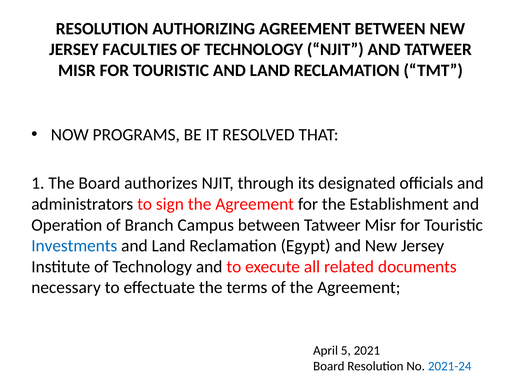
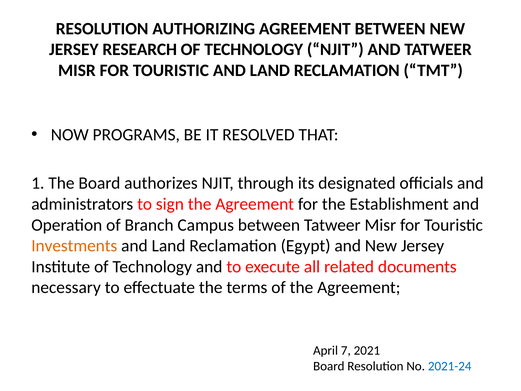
FACULTIES: FACULTIES -> RESEARCH (140, 49)
Investments colour: blue -> orange (74, 246)
5: 5 -> 7 (346, 350)
